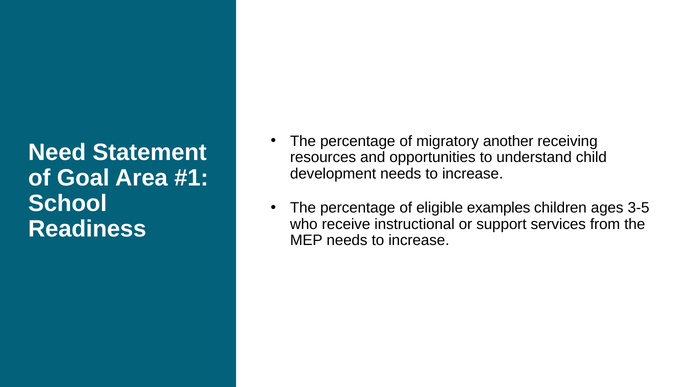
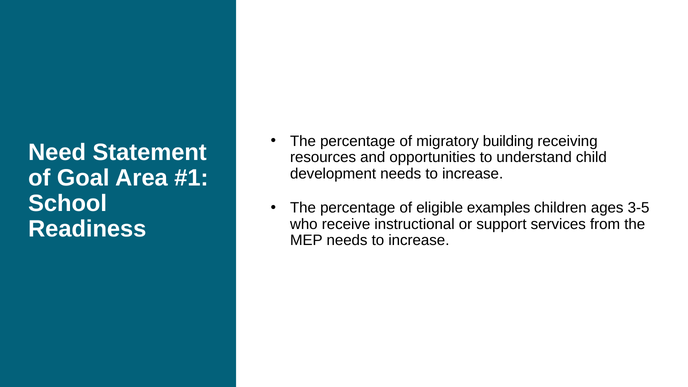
another: another -> building (508, 141)
